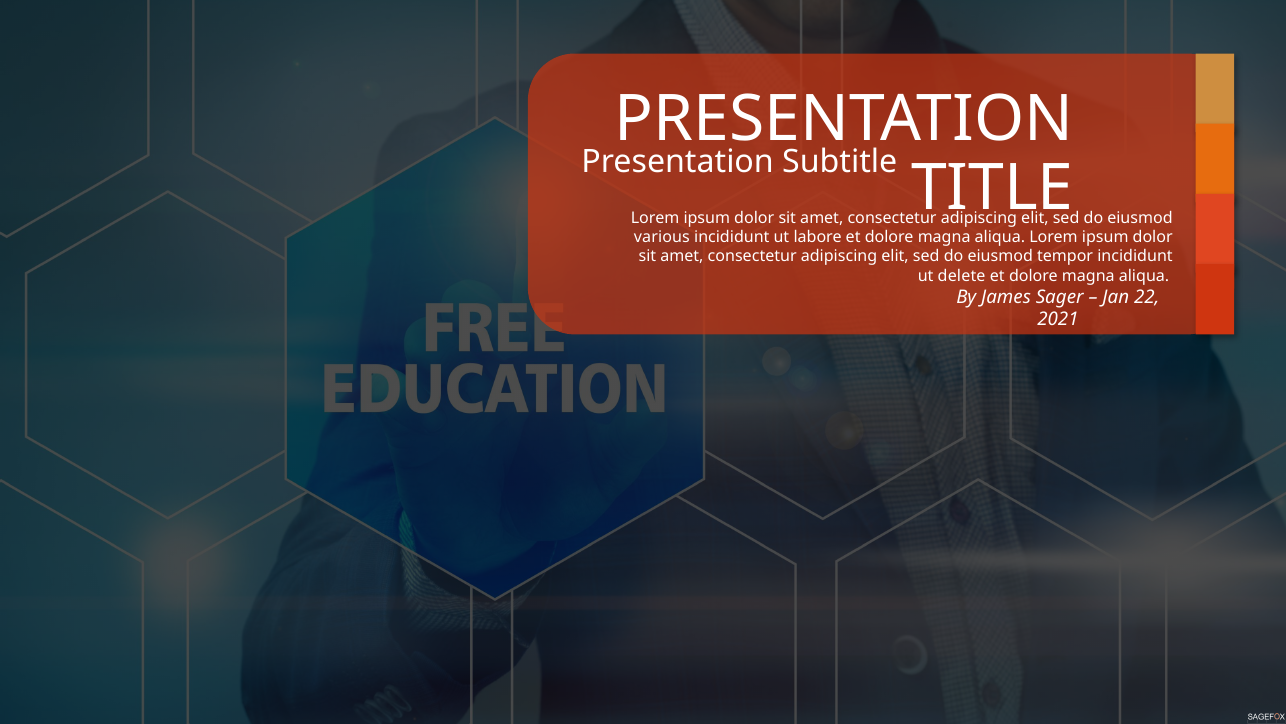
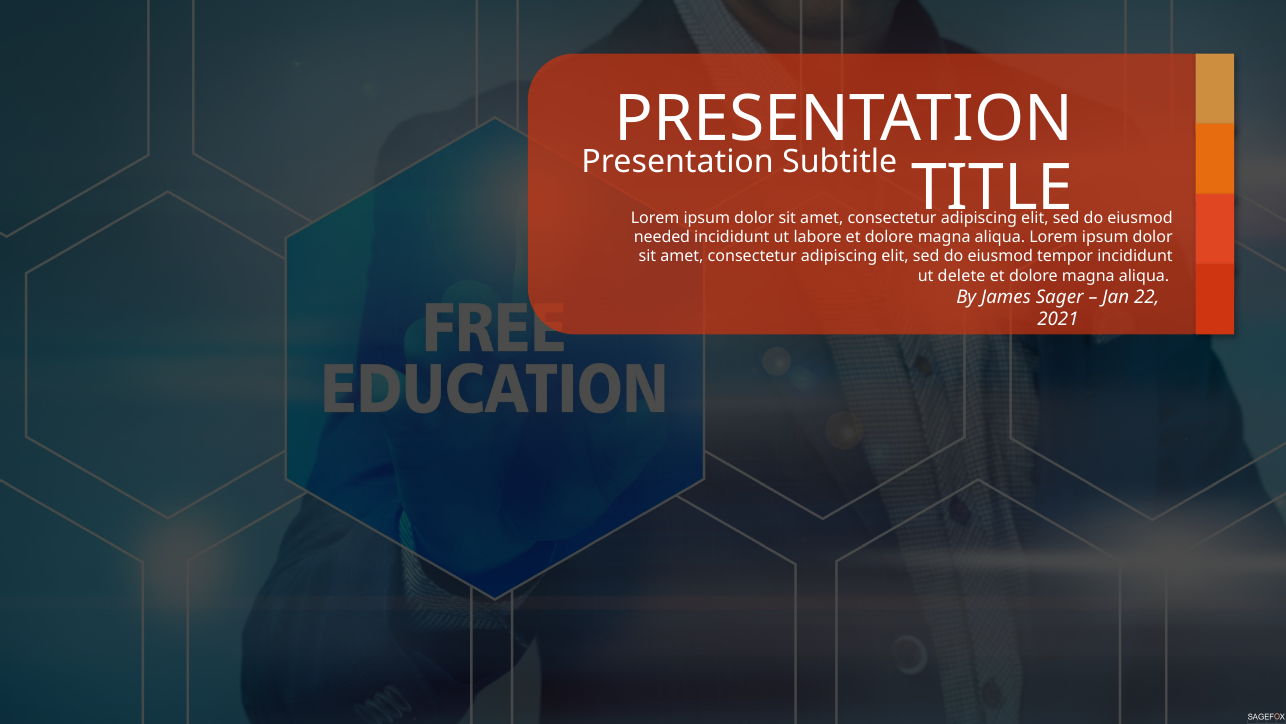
various: various -> needed (662, 237)
